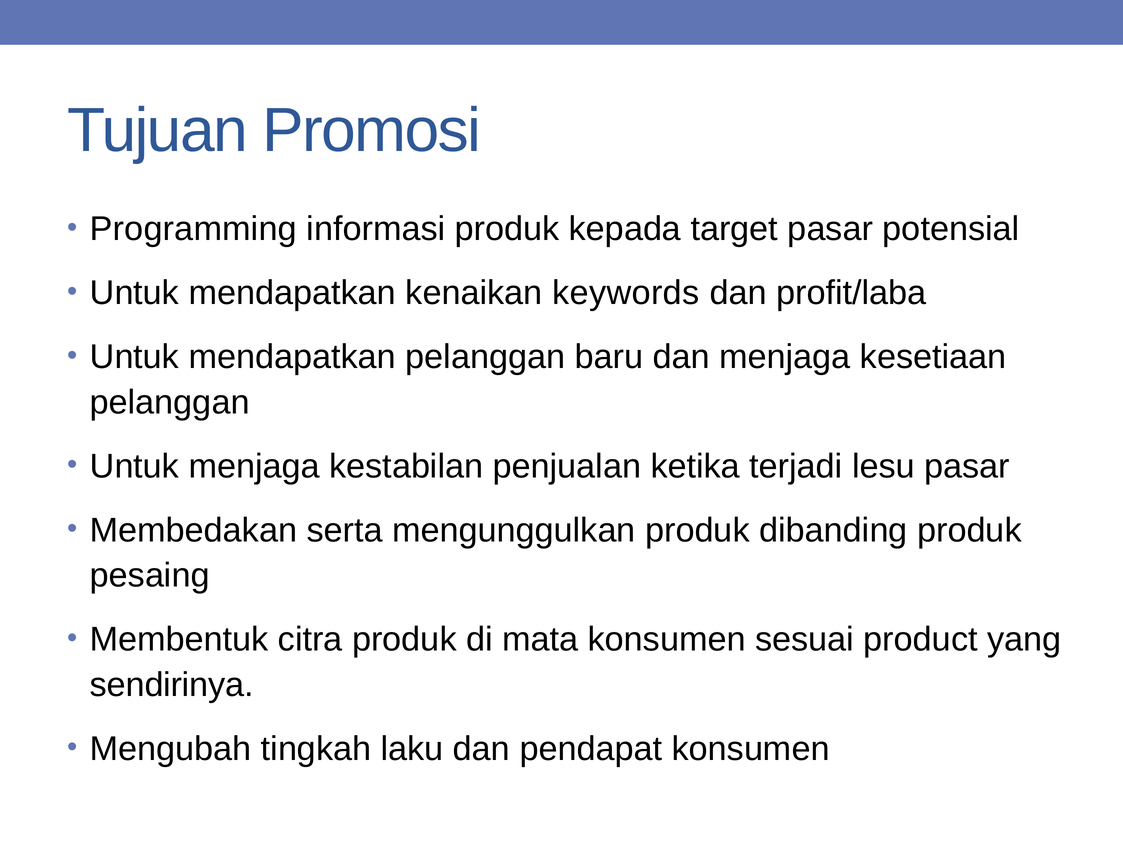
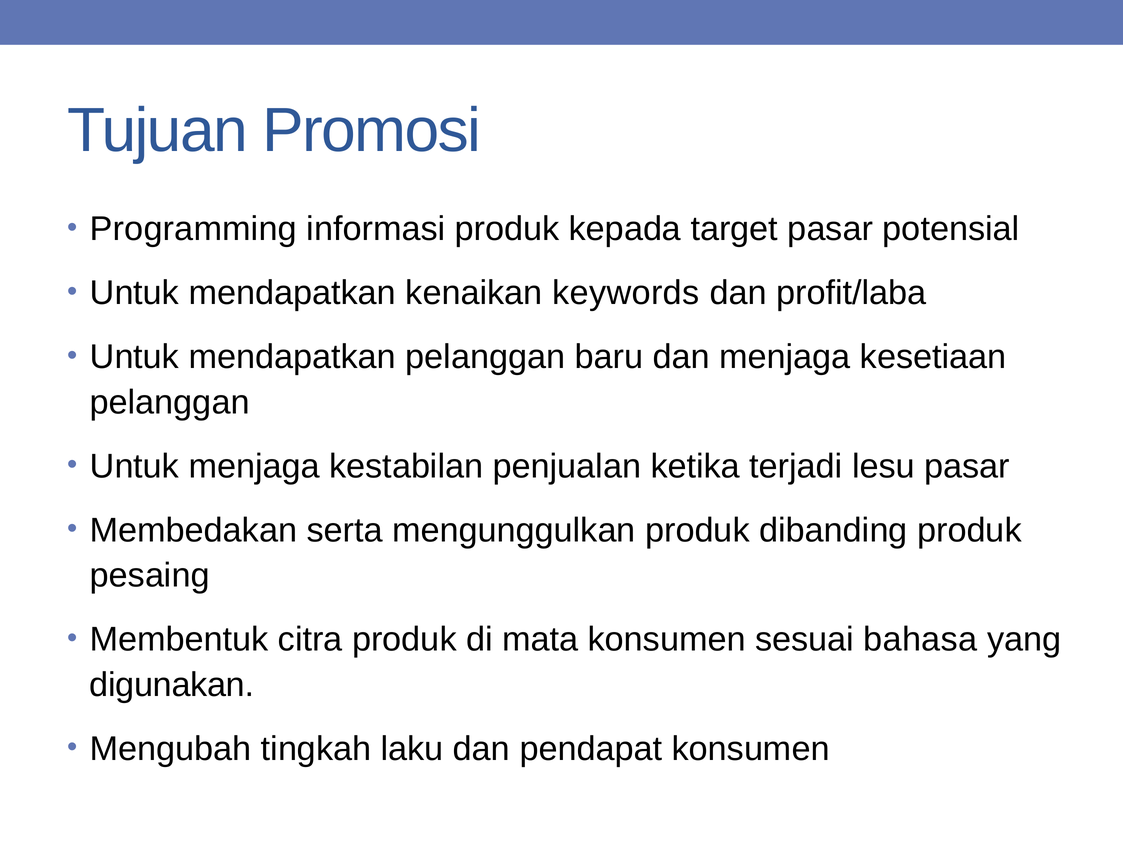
product: product -> bahasa (920, 640)
sendirinya: sendirinya -> digunakan (172, 685)
